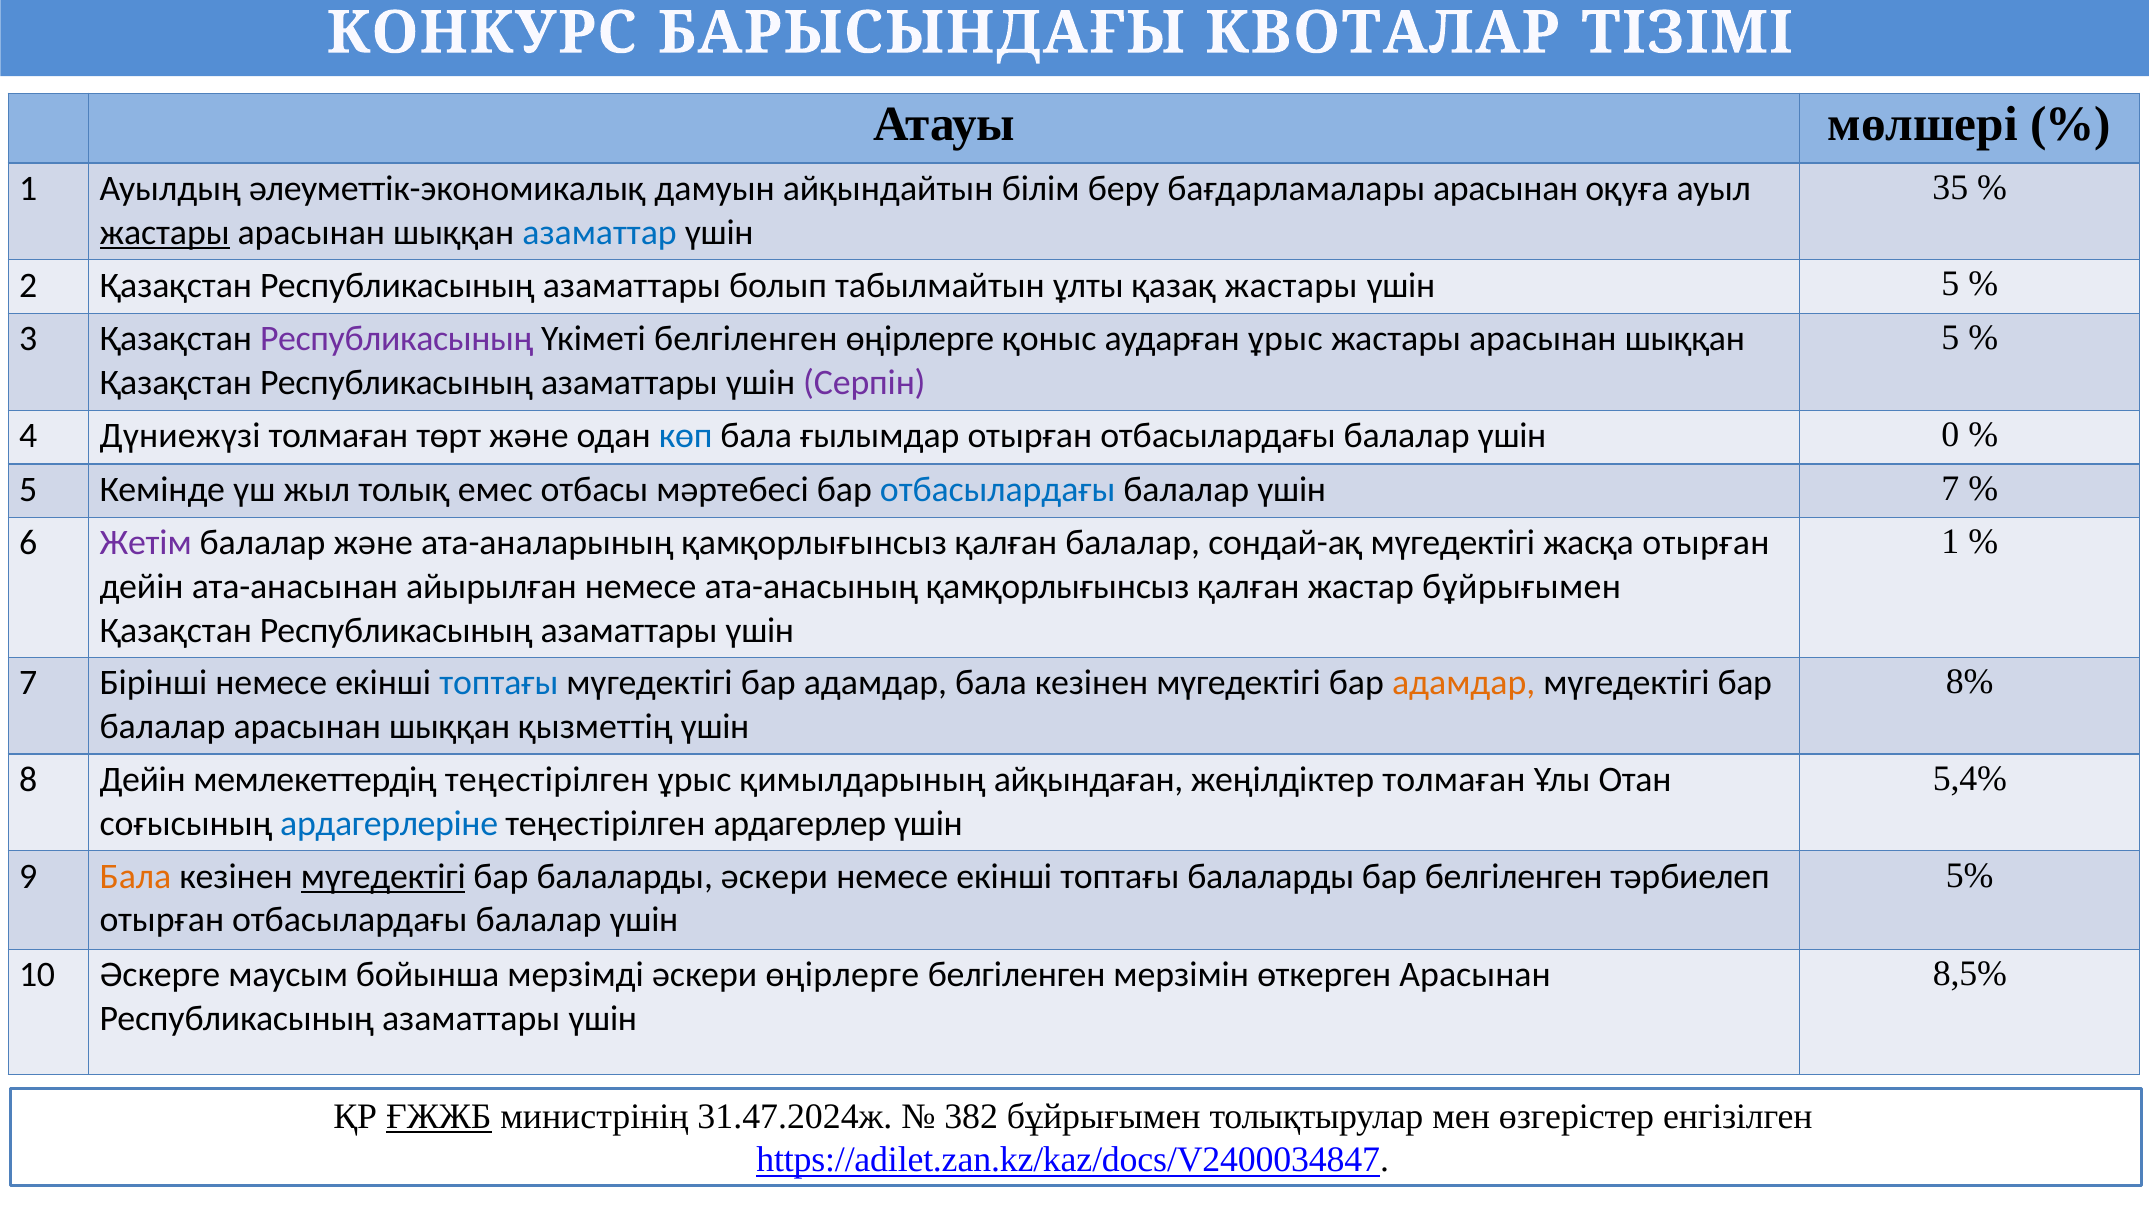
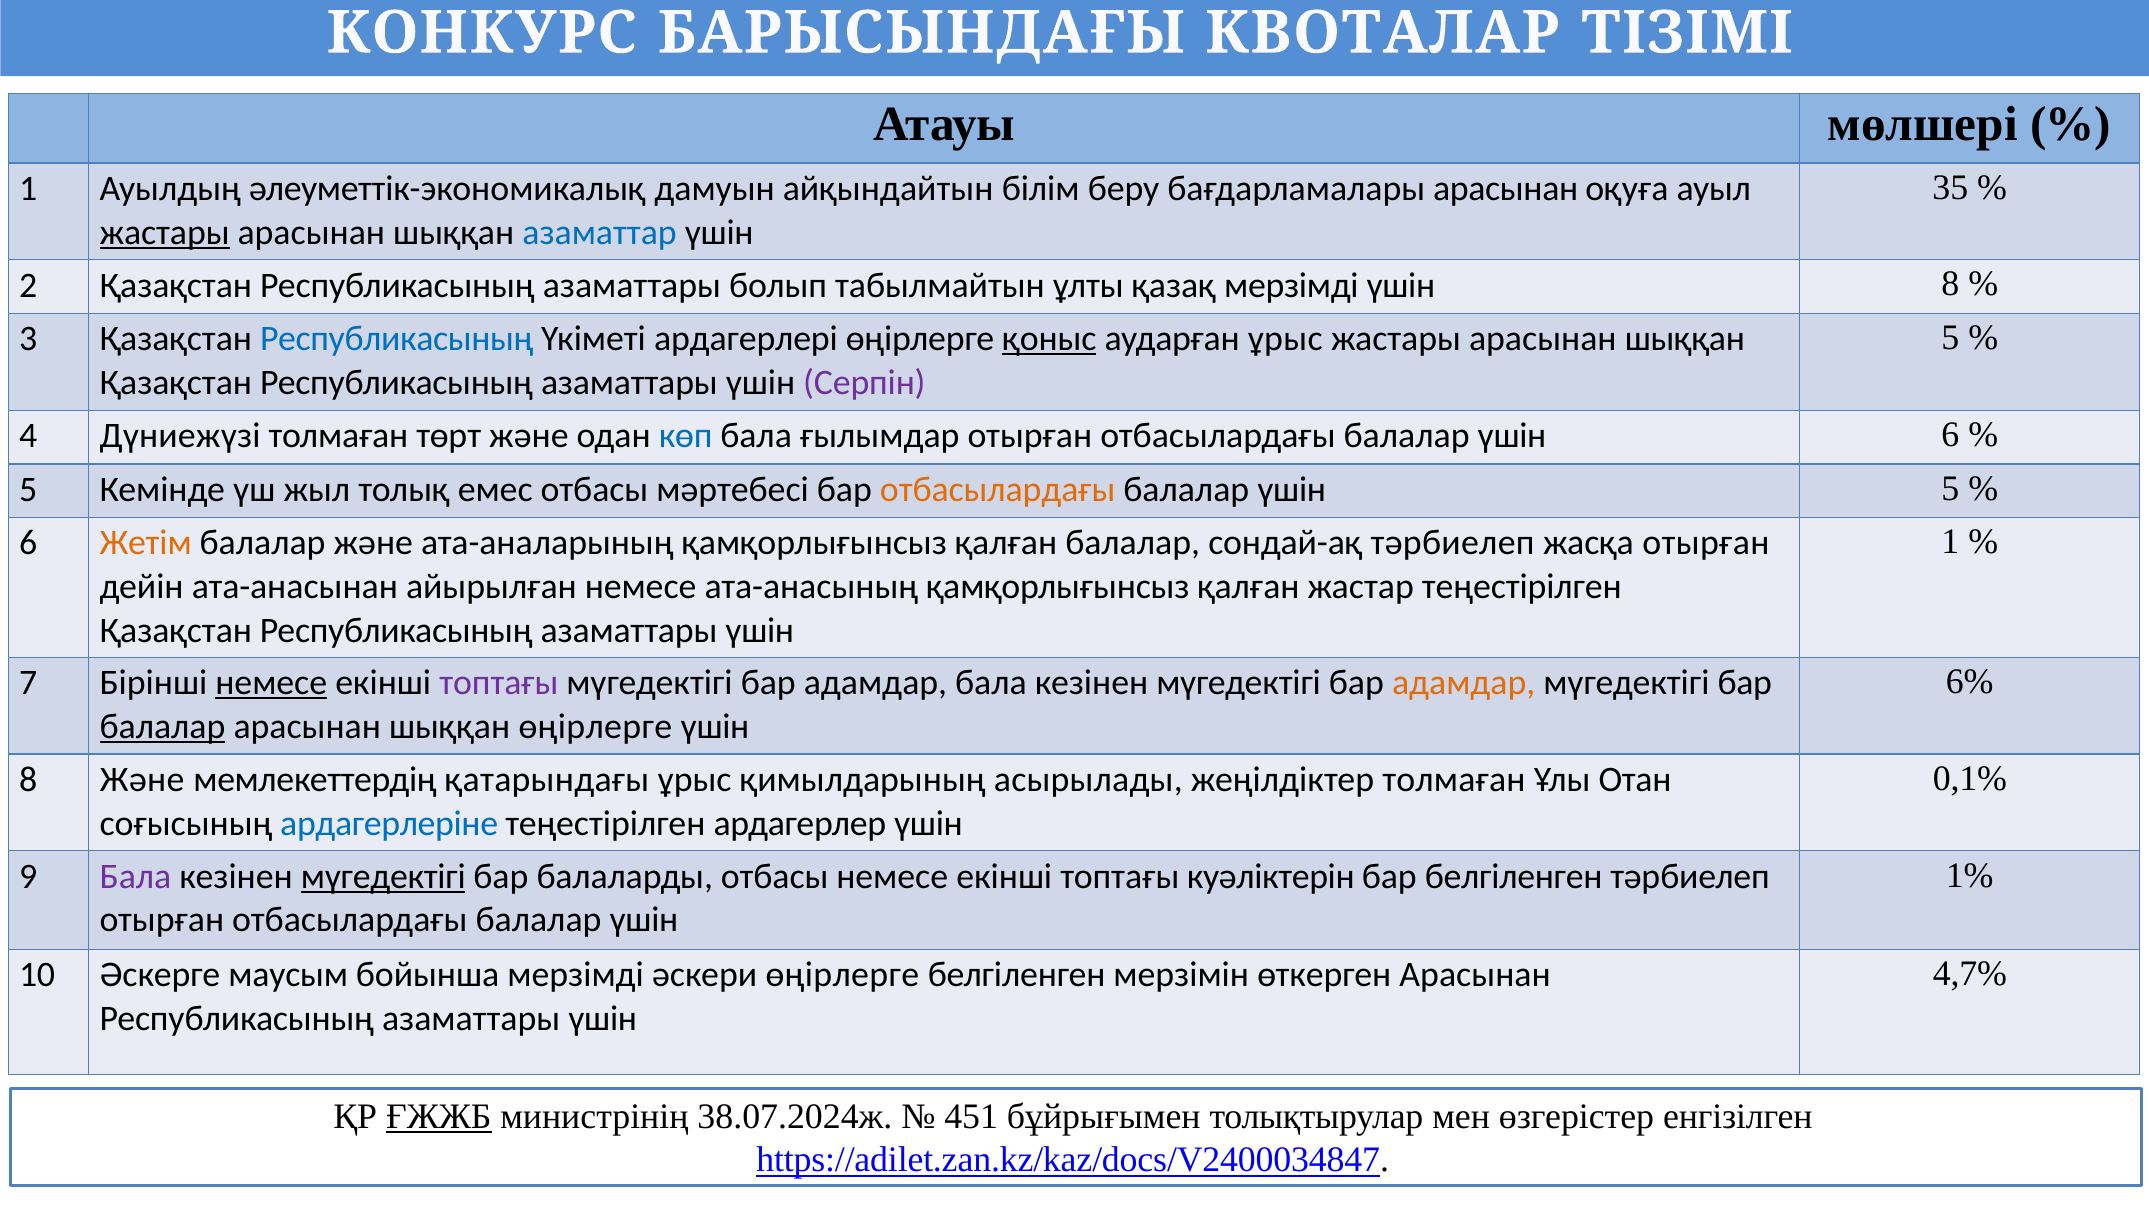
қазақ жастары: жастары -> мерзімді (1291, 285)
үшін 5: 5 -> 8 (1950, 284)
Республикасының colour: purple -> blue (397, 339)
Үкіметі белгіленген: белгіленген -> ардагерлері (746, 339)
қоныс underline: none -> present (1049, 339)
үшін 0: 0 -> 6 (1950, 435)
отбасылардағы colour: blue -> orange (998, 489)
үшін 7: 7 -> 5 (1950, 488)
Жетім colour: purple -> orange (146, 543)
сондай-ақ мүгедектігі: мүгедектігі -> тәрбиелеп (1453, 543)
жастар бұйрығымен: бұйрығымен -> теңестірілген (1522, 587)
8%: 8% -> 6% (1970, 682)
немесе underline: none -> present (271, 683)
топтағы colour: blue -> purple (499, 683)
балалар underline: none -> present (162, 727)
шыққан қызметтің: қызметтің -> өңірлерге (595, 727)
5,4%: 5,4% -> 0,1% (1970, 778)
8 Дейін: Дейін -> Және (142, 780)
мемлекеттердiң теңестірілген: теңестірілген -> қатарындағы (547, 780)
айқындаған: айқындаған -> асырылады (1088, 780)
5%: 5% -> 1% (1970, 875)
Бала colour: orange -> purple (135, 876)
балаларды әскери: әскери -> отбасы (775, 876)
топтағы балаларды: балаларды -> куәліктерін (1271, 876)
8,5%: 8,5% -> 4,7% (1970, 974)
31.47.2024ж: 31.47.2024ж -> 38.07.2024ж (795, 1117)
382: 382 -> 451 (971, 1117)
